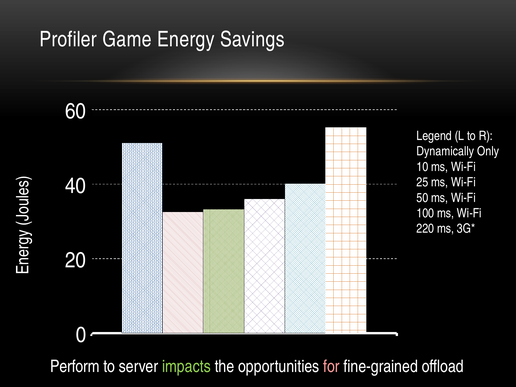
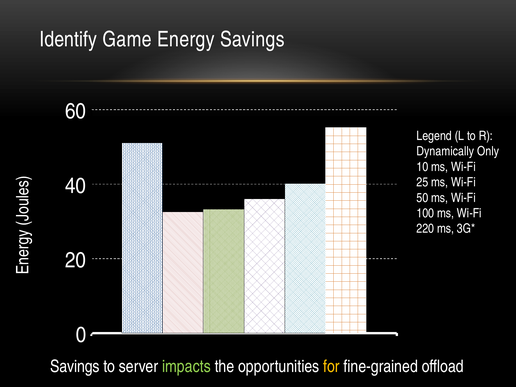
Profiler: Profiler -> Identify (68, 39)
Perform: Perform -> Savings (75, 367)
for colour: pink -> yellow (331, 367)
